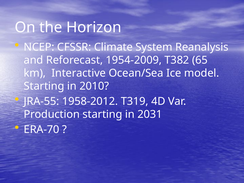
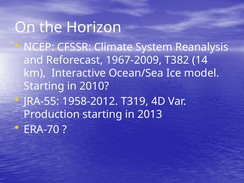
1954-2009: 1954-2009 -> 1967-2009 (134, 60)
65: 65 -> 14 (200, 60)
2031: 2031 -> 2013 (150, 114)
